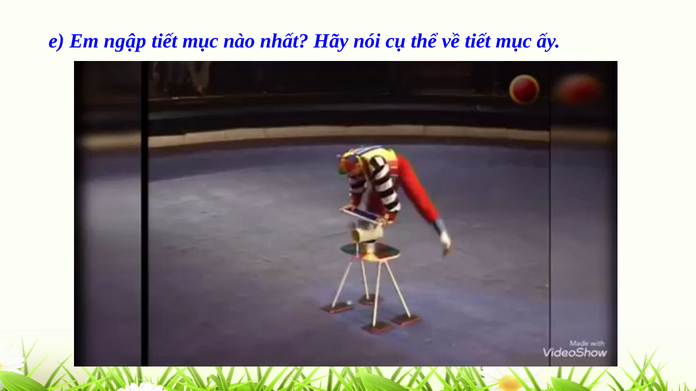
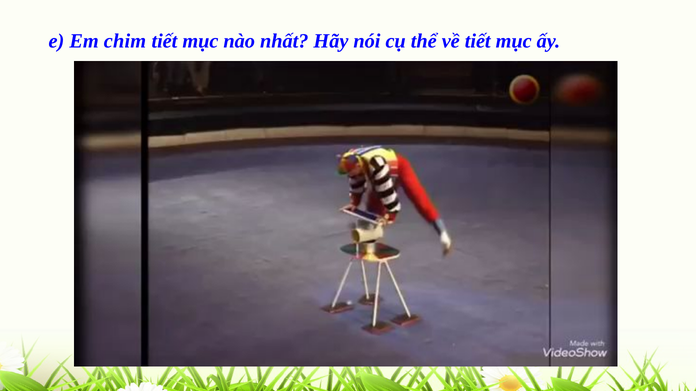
ngập: ngập -> chim (125, 41)
